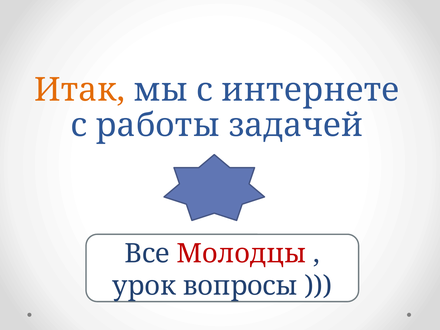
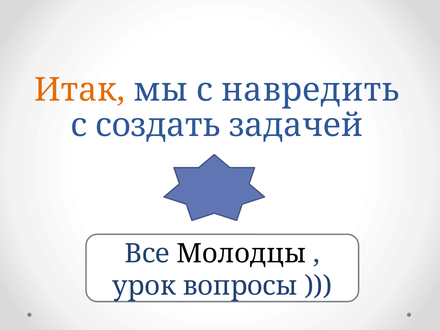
интернете: интернете -> навредить (310, 90)
работы: работы -> создать (158, 125)
Молодцы colour: red -> black (241, 254)
